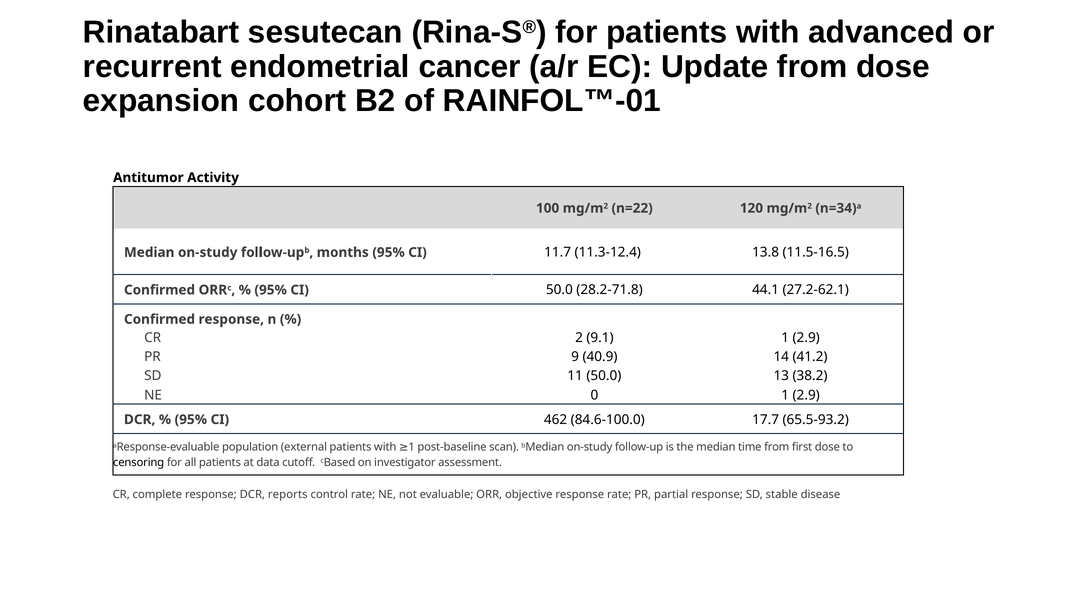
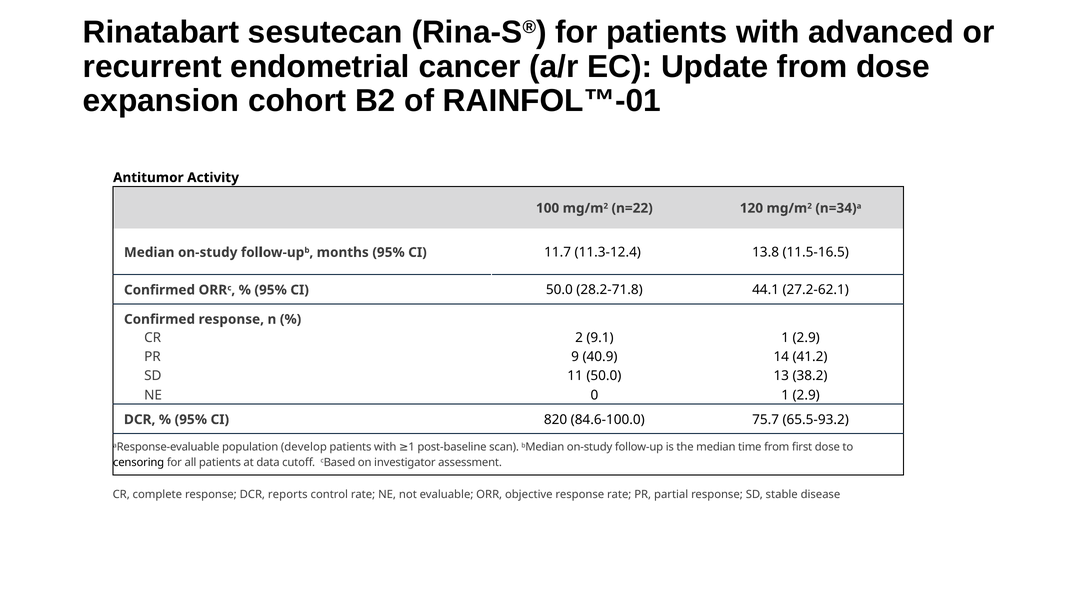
462: 462 -> 820 (556, 420)
17.7: 17.7 -> 75.7 (766, 420)
external: external -> develop (304, 448)
